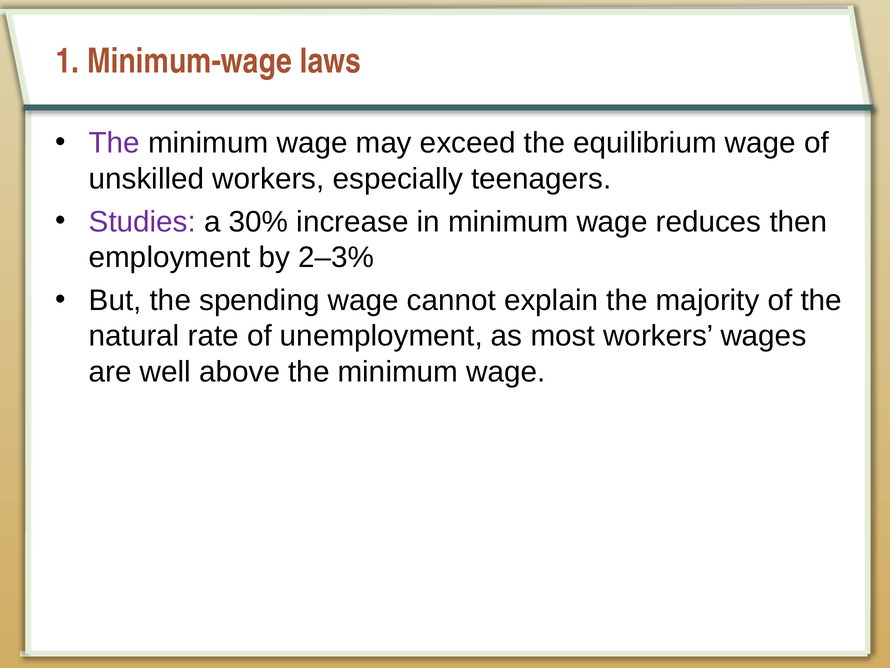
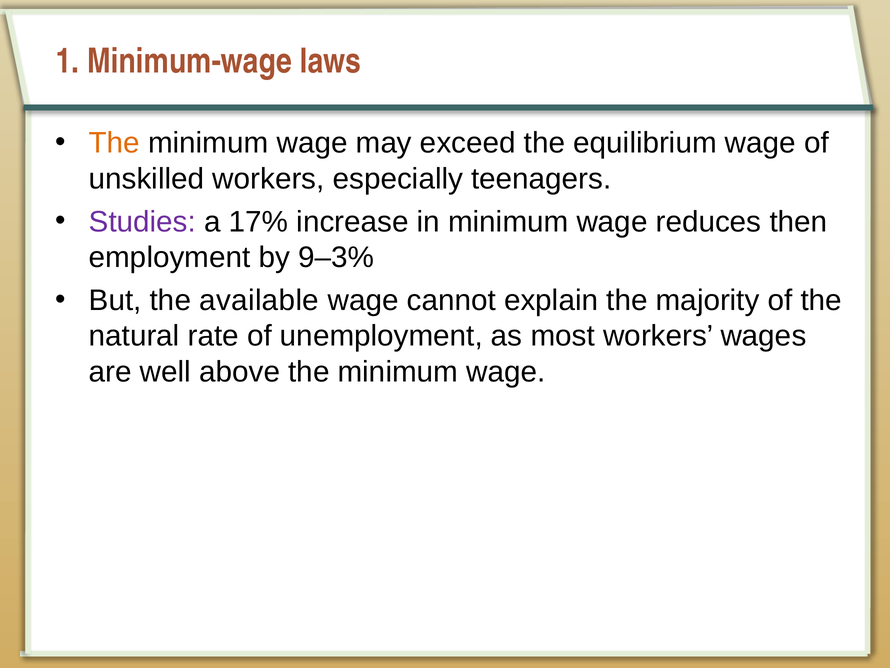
The colour: purple -> orange (114, 143)
30%: 30% -> 17% (259, 222)
2–3%: 2–3% -> 9–3% (336, 257)
spending: spending -> available (259, 300)
